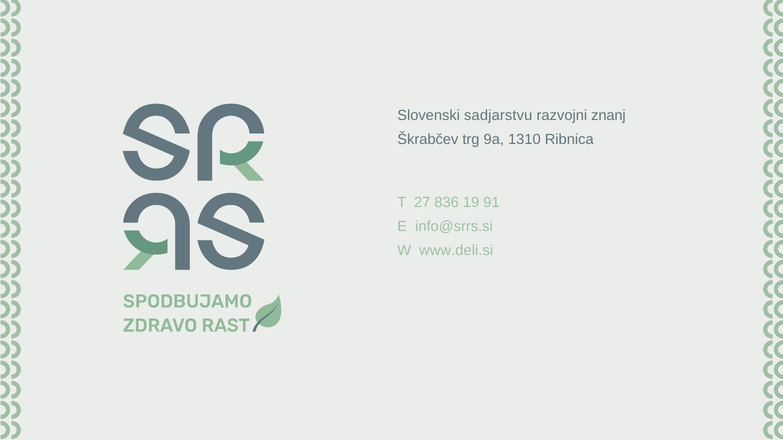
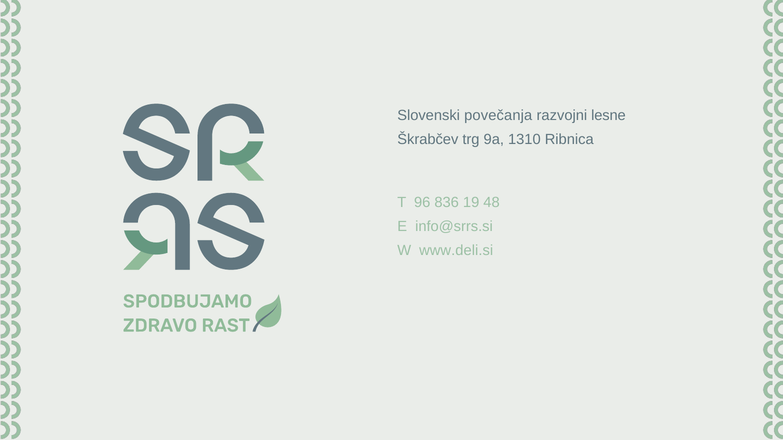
sadjarstvu: sadjarstvu -> povečanja (498, 116)
znanj: znanj -> lesne (608, 116)
27: 27 -> 96 (422, 203)
91: 91 -> 48 (492, 203)
